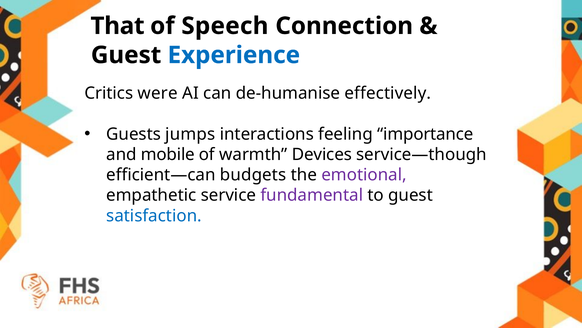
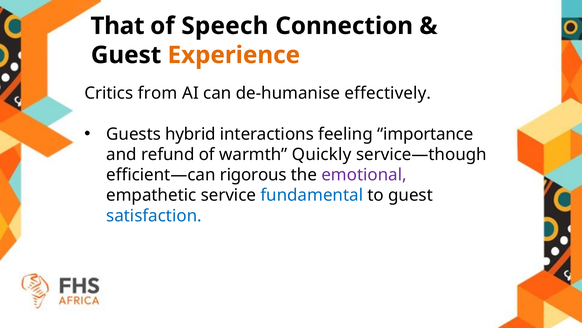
Experience colour: blue -> orange (234, 55)
were: were -> from (158, 93)
jumps: jumps -> hybrid (190, 134)
mobile: mobile -> refund (168, 154)
Devices: Devices -> Quickly (322, 154)
budgets: budgets -> rigorous (253, 175)
fundamental colour: purple -> blue (312, 195)
